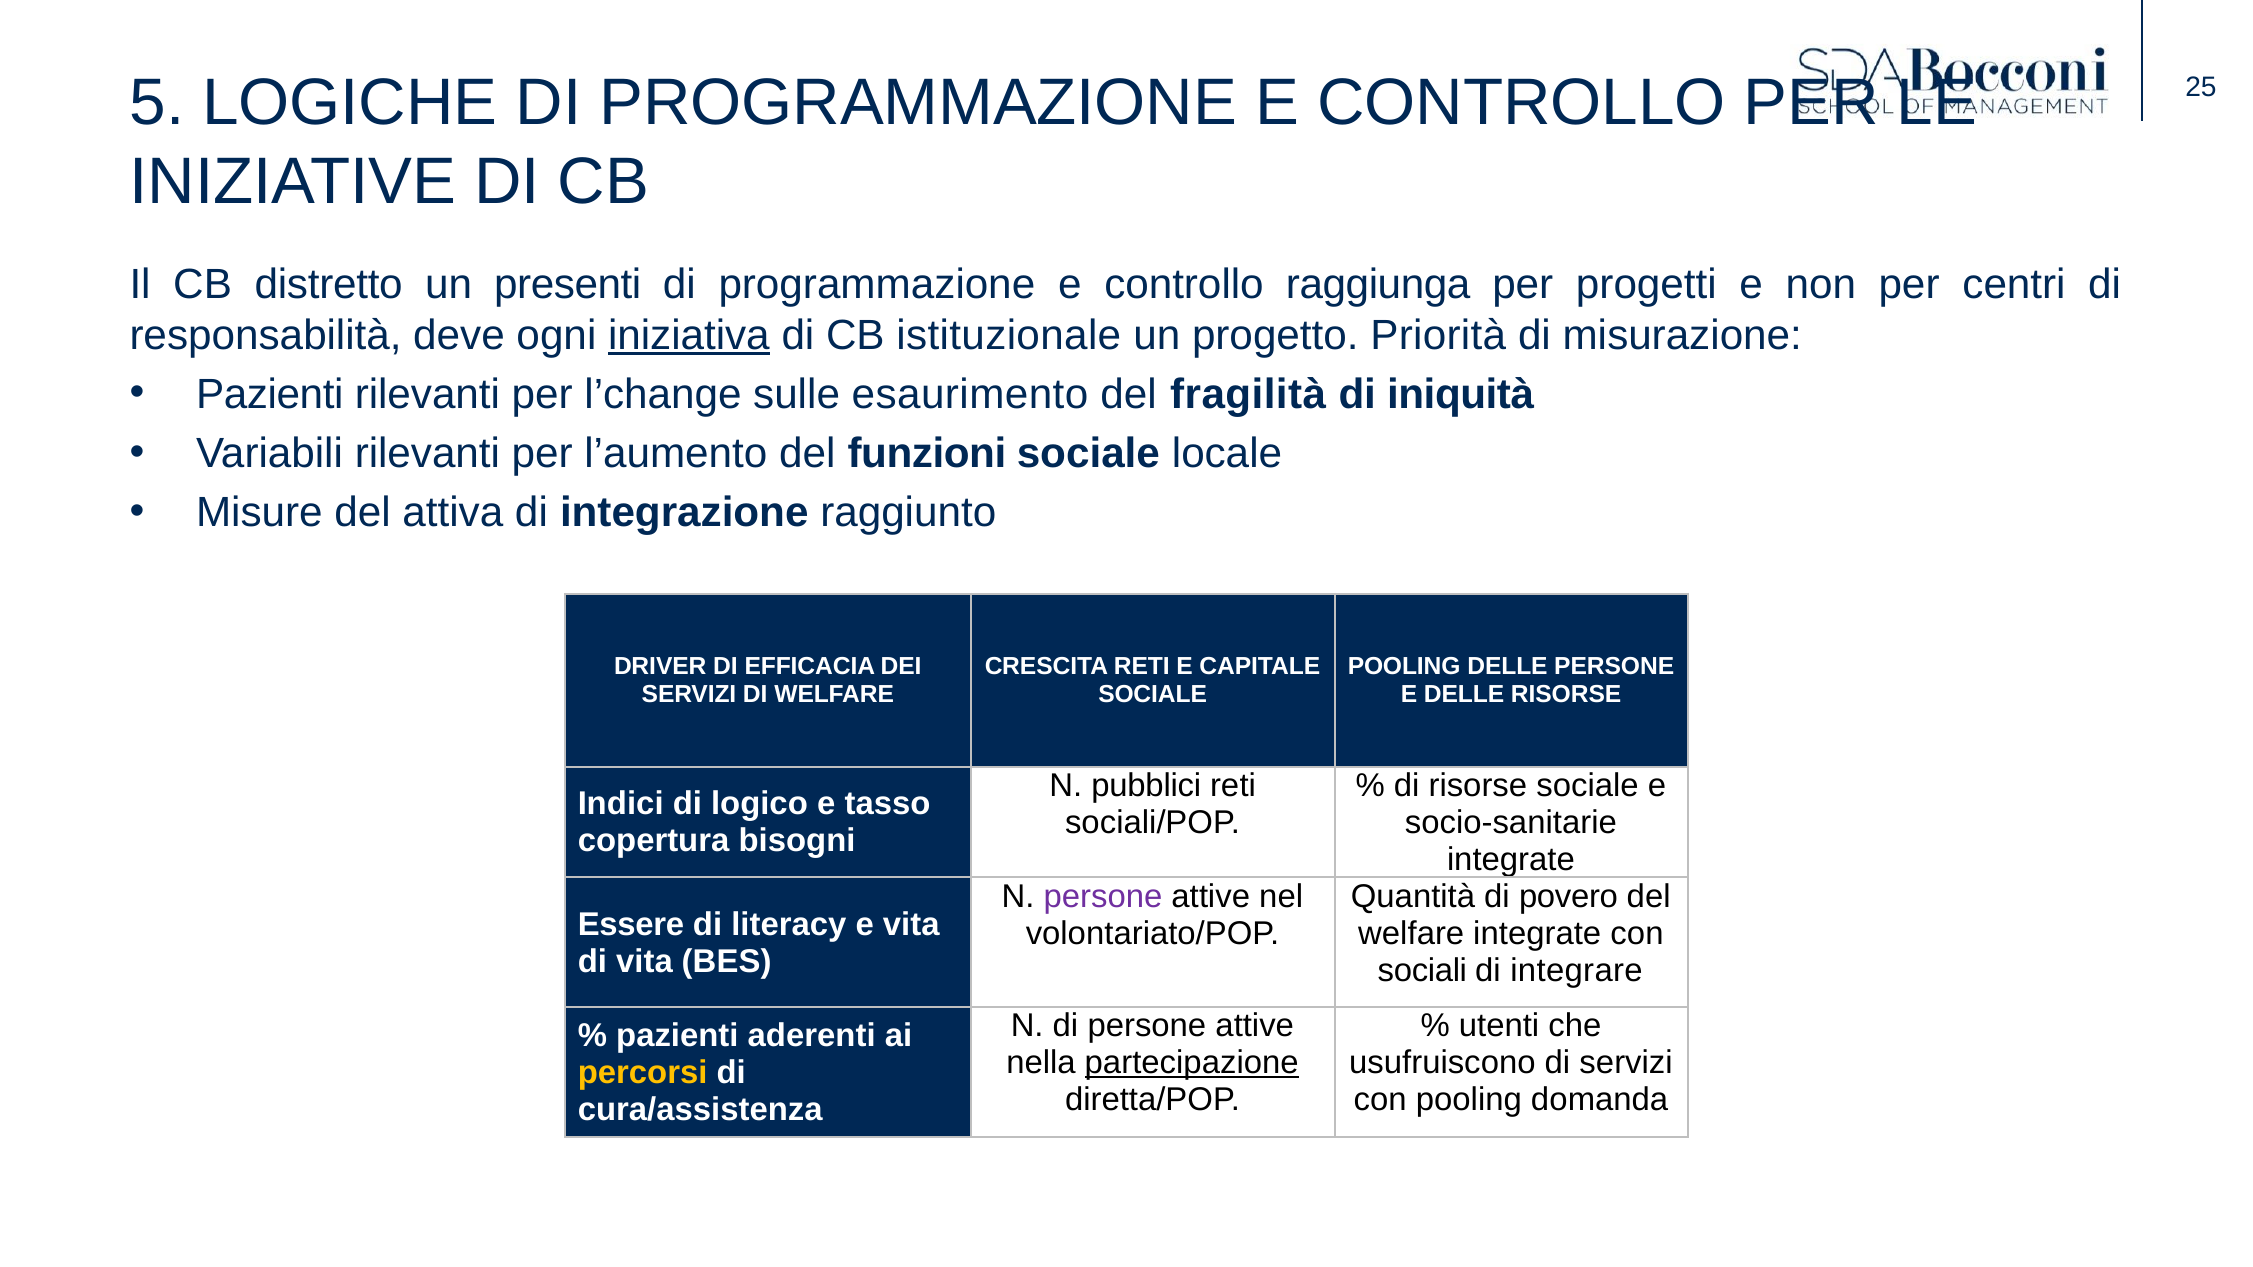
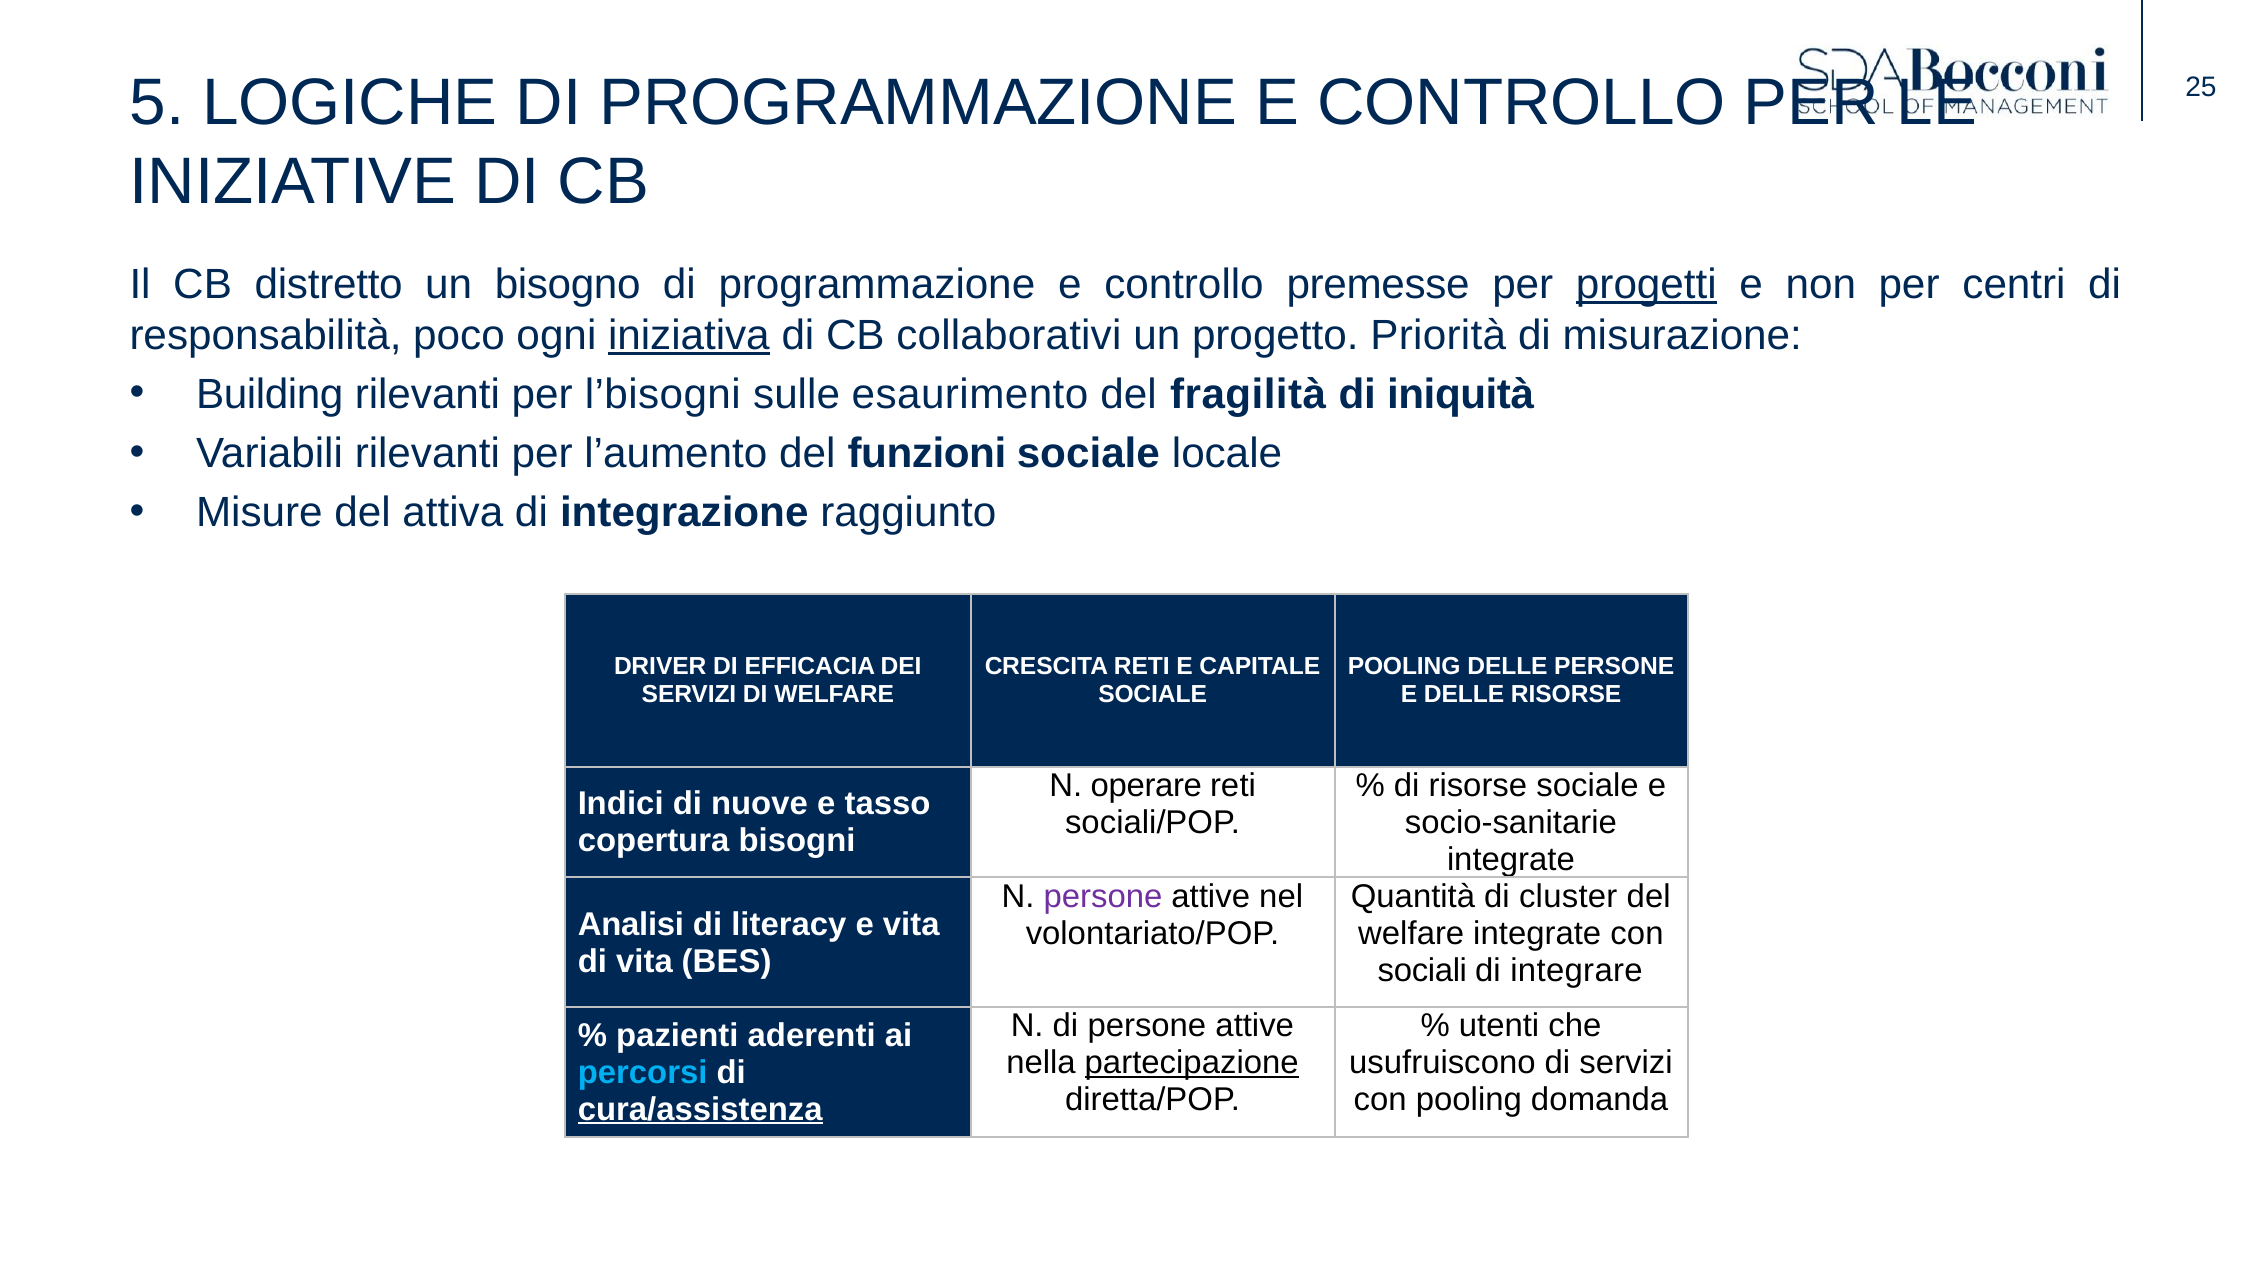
presenti: presenti -> bisogno (568, 284)
raggiunga: raggiunga -> premesse (1378, 284)
progetti underline: none -> present (1646, 284)
deve: deve -> poco (459, 335)
istituzionale: istituzionale -> collaborativi (1009, 335)
Pazienti: Pazienti -> Building (270, 394)
l’change: l’change -> l’bisogni (663, 394)
pubblici: pubblici -> operare (1146, 786)
logico: logico -> nuove (759, 804)
povero: povero -> cluster (1568, 897)
Essere: Essere -> Analisi (631, 924)
percorsi colour: yellow -> light blue (643, 1073)
cura/assistenza underline: none -> present (700, 1110)
